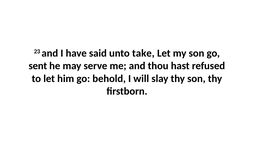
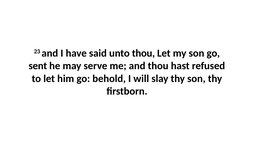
unto take: take -> thou (143, 53)
